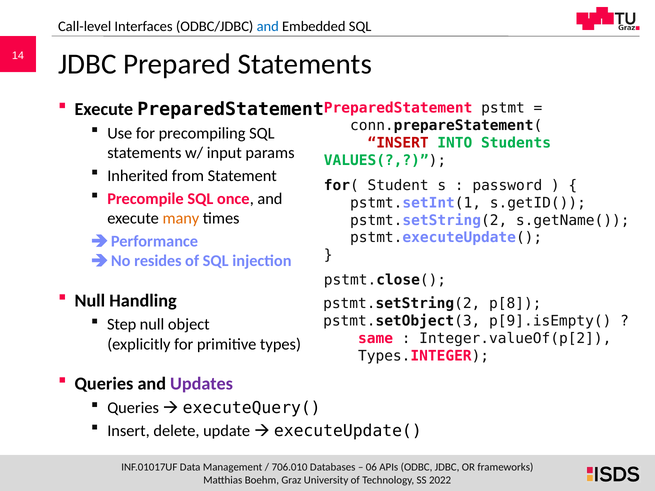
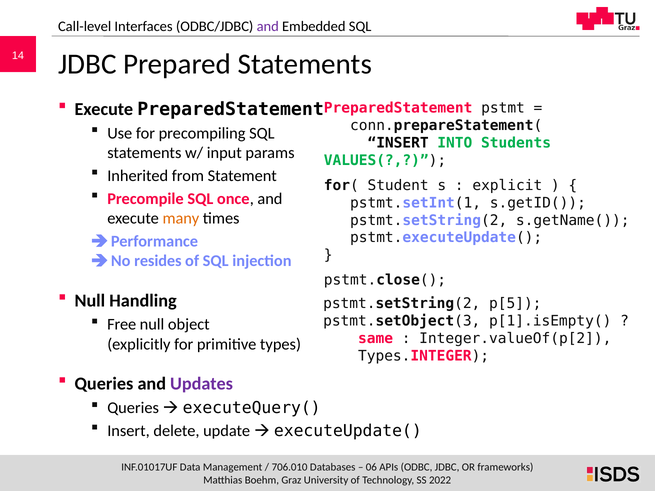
and colour: blue -> purple (268, 27)
INSERT colour: red -> black (398, 143)
password: password -> explicit (507, 185)
p[8: p[8 -> p[5 (515, 304)
p[9].isEmpty(: p[9].isEmpty( -> p[1].isEmpty( (550, 321)
Step: Step -> Free (122, 325)
